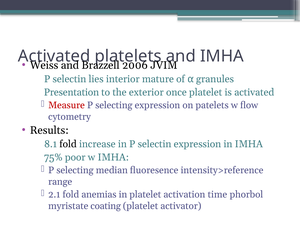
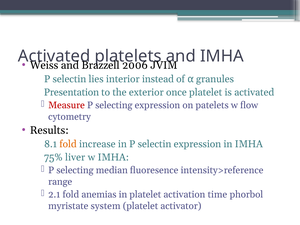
mature: mature -> instead (158, 79)
fold colour: black -> orange (68, 144)
poor: poor -> liver (75, 157)
coating: coating -> system (106, 206)
